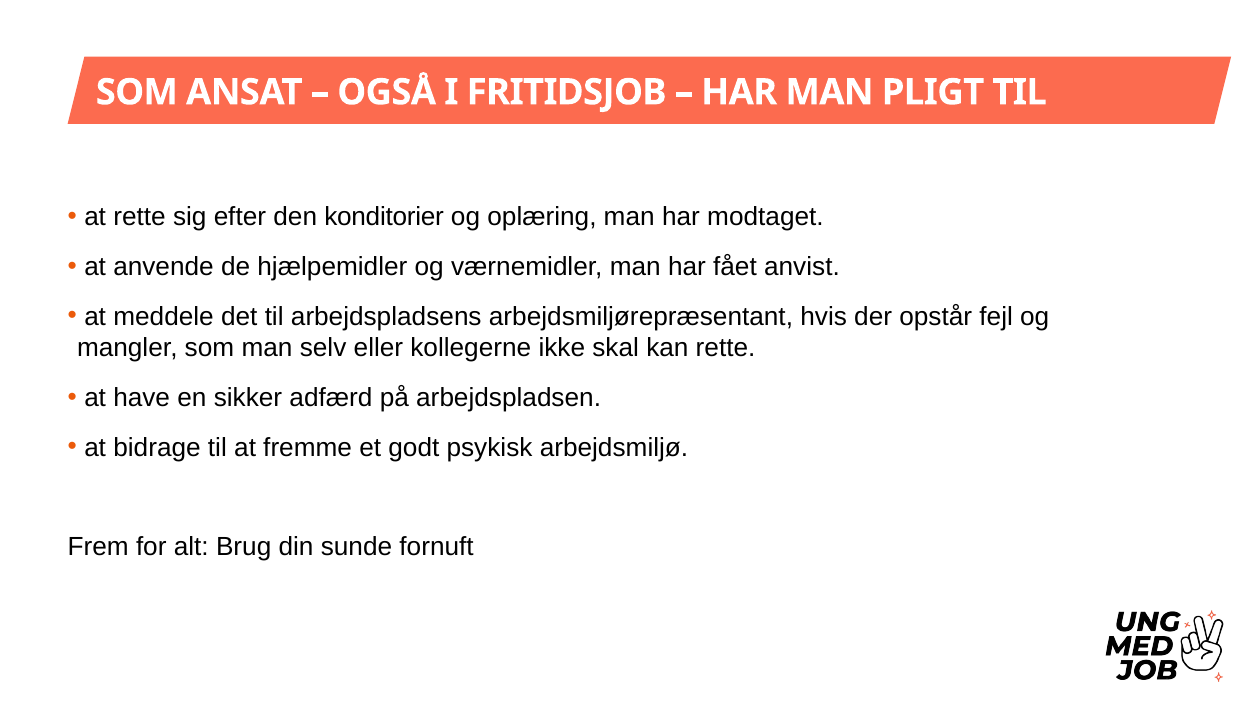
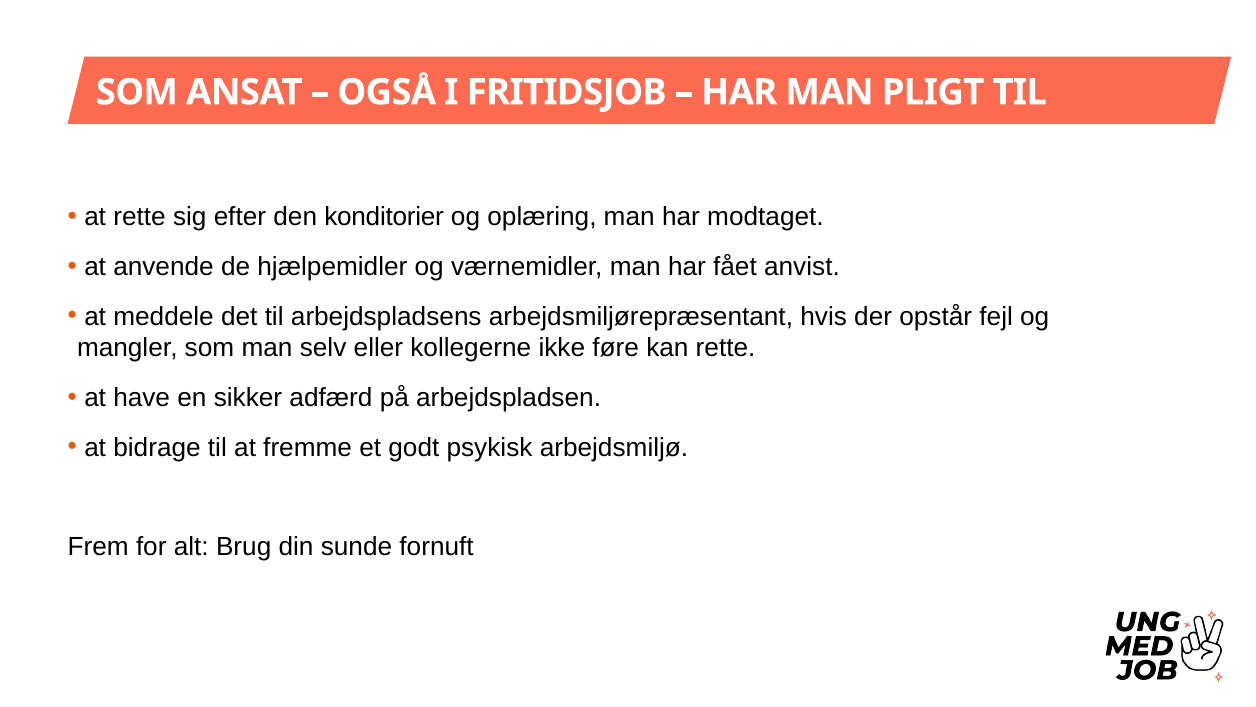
skal: skal -> føre (616, 348)
